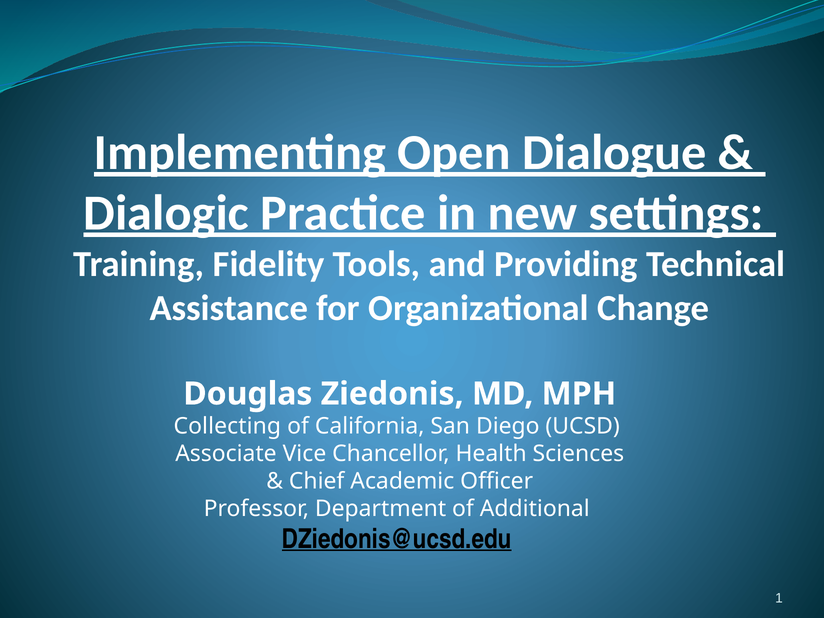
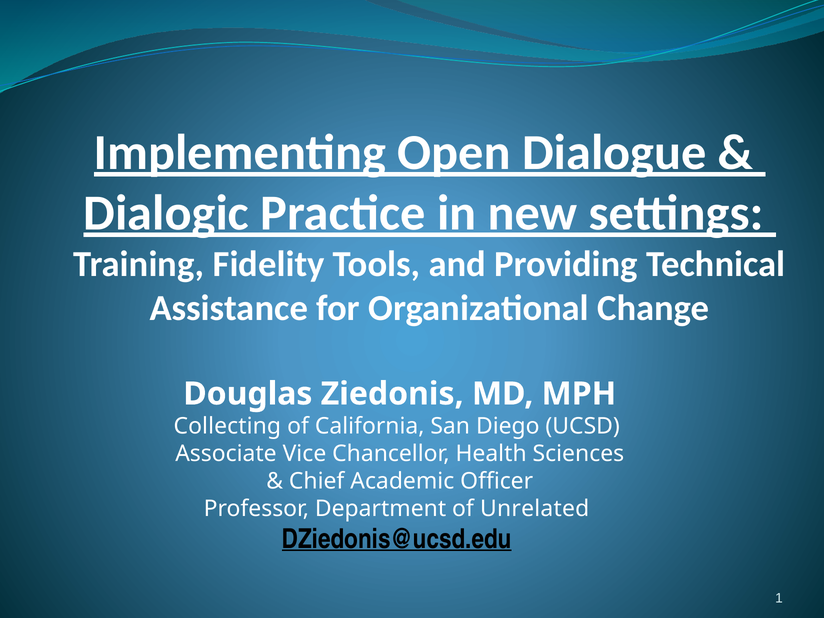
Additional: Additional -> Unrelated (535, 509)
